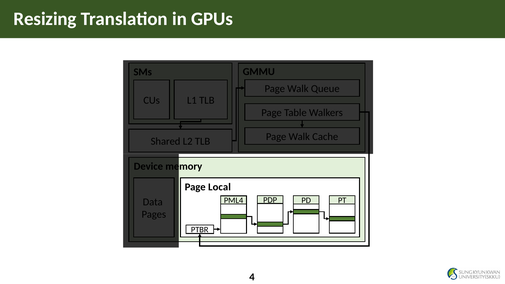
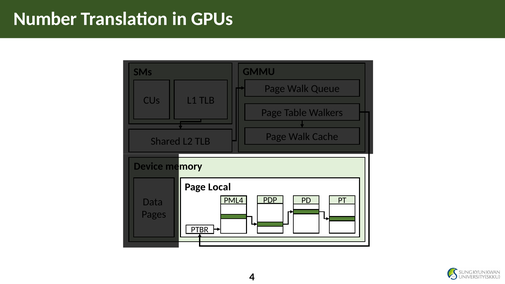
Resizing: Resizing -> Number (45, 19)
